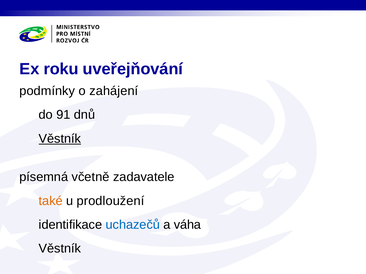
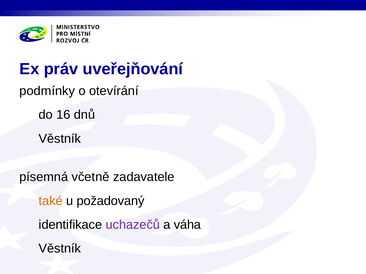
roku: roku -> práv (61, 69)
zahájení: zahájení -> otevírání (114, 91)
91: 91 -> 16 (63, 115)
Věstník underline: present -> none (60, 139)
prodloužení: prodloužení -> požadovaný (111, 201)
uchazečů colour: blue -> purple (133, 225)
